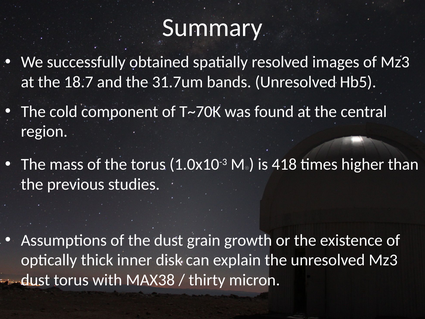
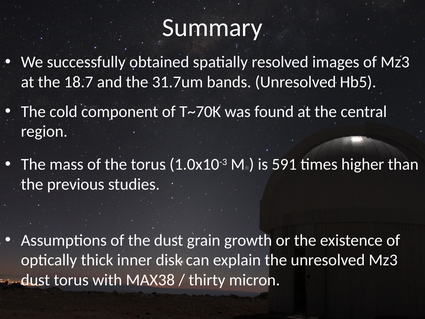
418: 418 -> 591 (284, 164)
